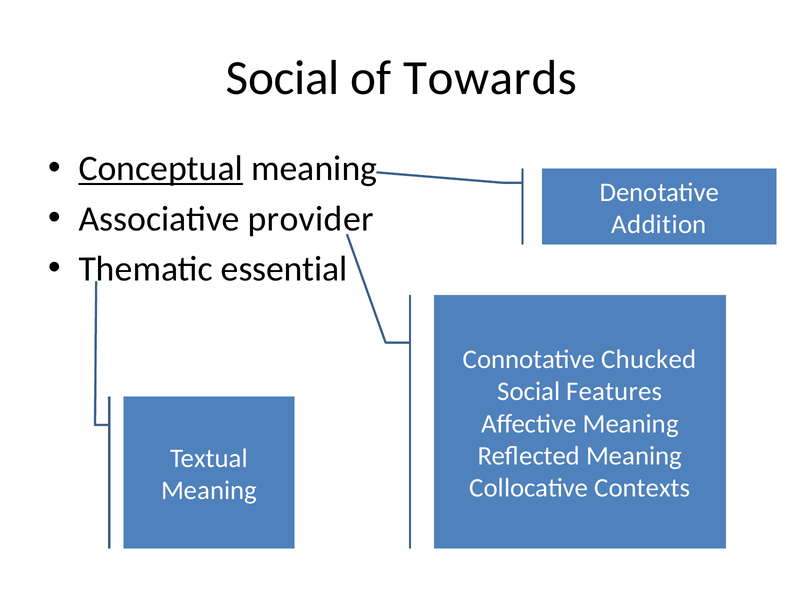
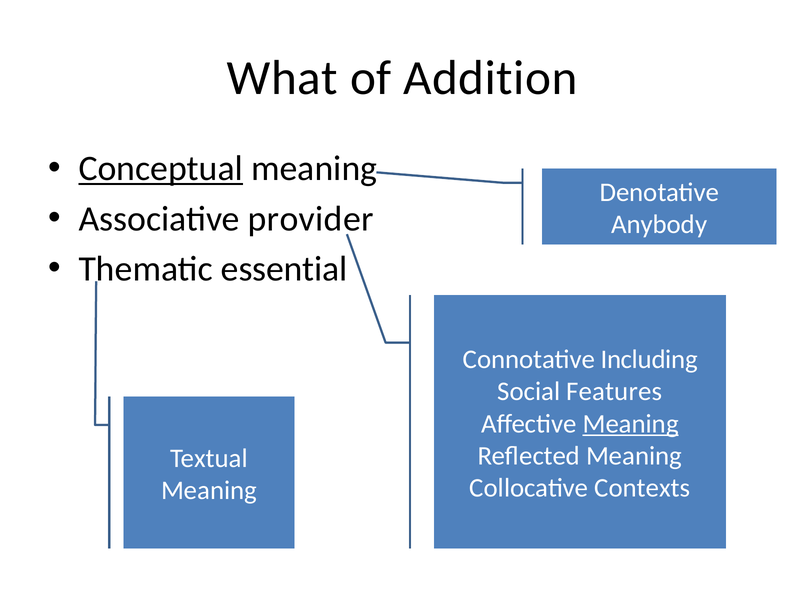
Social: Social -> What (282, 78)
Towards: Towards -> Addition (490, 78)
Addition: Addition -> Anybody (659, 225)
Chucked: Chucked -> Including (649, 360)
Meaning underline: none -> present (631, 424)
